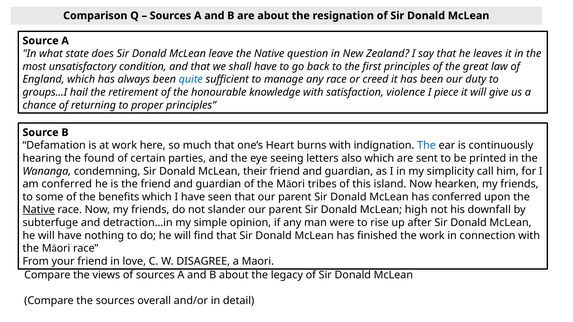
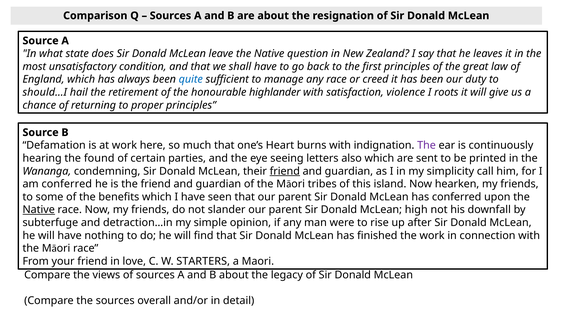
groups…I: groups…I -> should…I (45, 92)
knowledge: knowledge -> highlander (275, 92)
piece: piece -> roots (446, 92)
The colour: blue -> purple (426, 146)
friend underline: none -> present (285, 171)
DISAGREE: DISAGREE -> STARTERS (203, 262)
